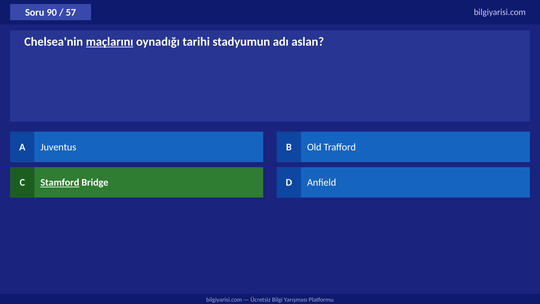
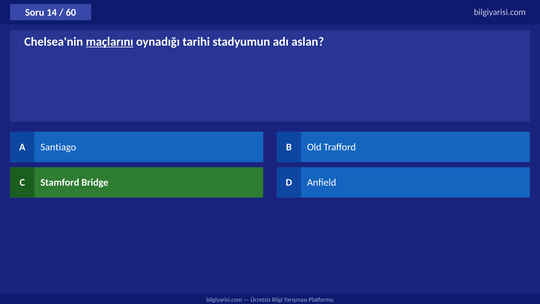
90: 90 -> 14 (52, 12)
57: 57 -> 60 (71, 12)
Juventus: Juventus -> Santiago (58, 147)
Stamford underline: present -> none (60, 182)
